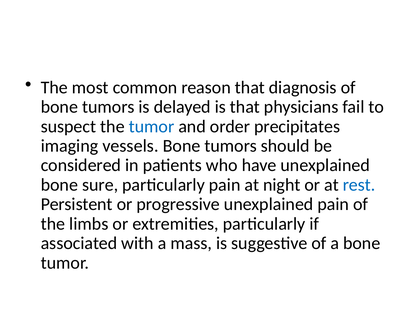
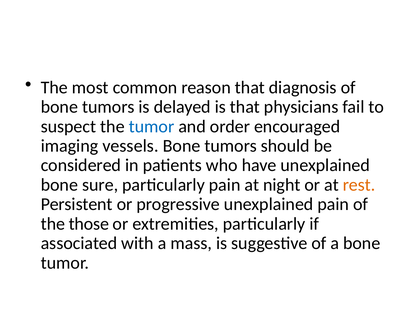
precipitates: precipitates -> encouraged (297, 126)
rest colour: blue -> orange (359, 185)
limbs: limbs -> those (89, 223)
